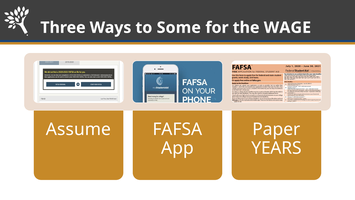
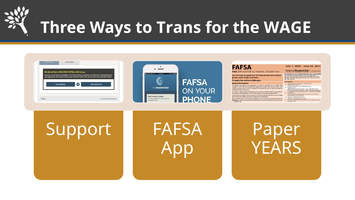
Some: Some -> Trans (179, 28)
Assume: Assume -> Support (79, 129)
